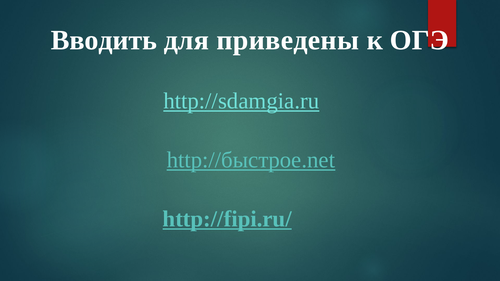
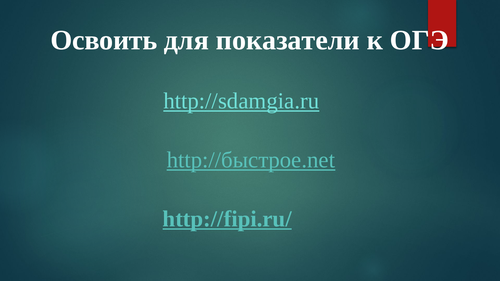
Вводить: Вводить -> Освоить (104, 40)
приведены: приведены -> показатели (288, 40)
